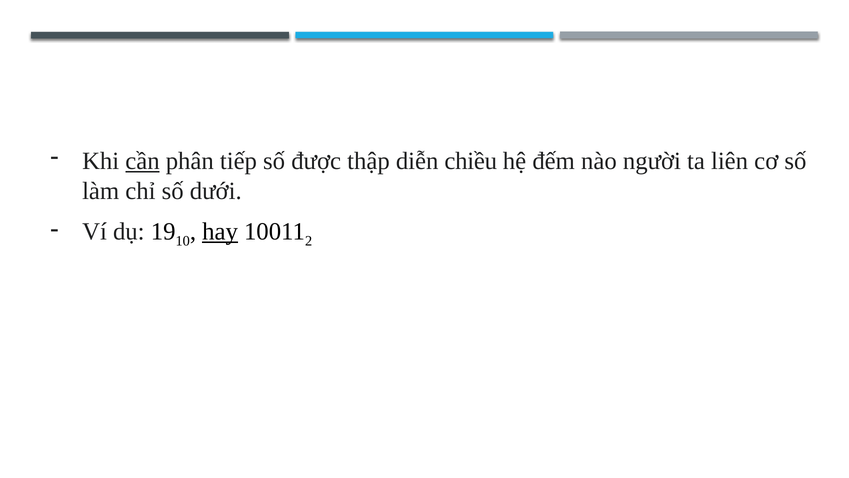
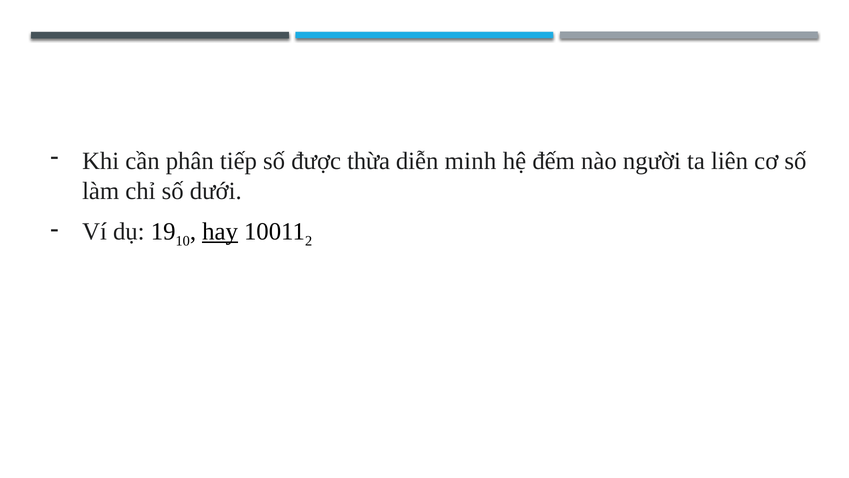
cần underline: present -> none (142, 161)
thập: thập -> thừa (369, 161)
chiều: chiều -> minh (471, 161)
